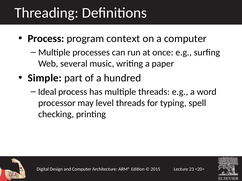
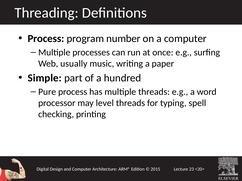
context: context -> number (123, 39)
several: several -> usually (74, 64)
Ideal: Ideal -> Pure (47, 92)
